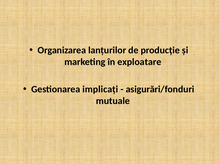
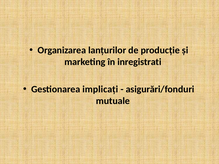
exploatare: exploatare -> inregistrati (139, 62)
